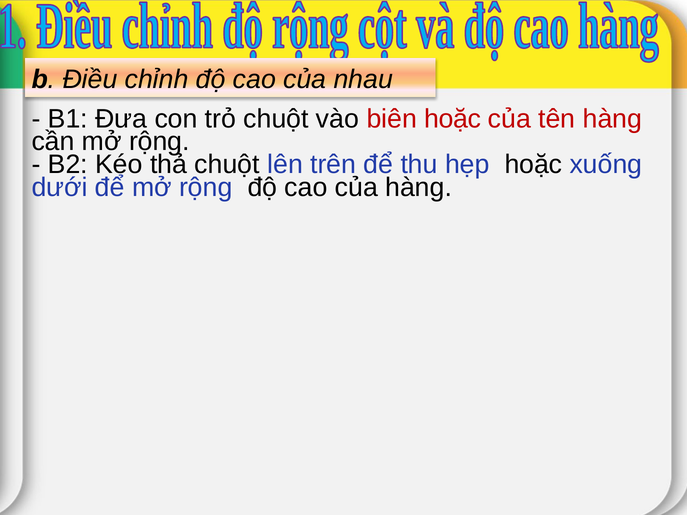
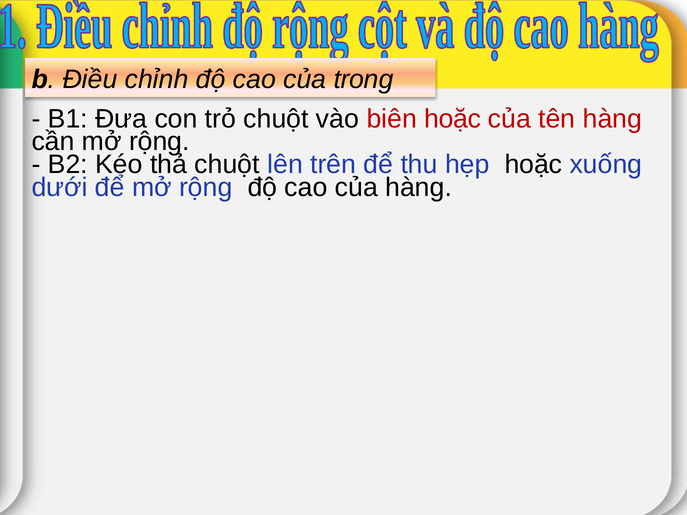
nhau: nhau -> trong (363, 80)
